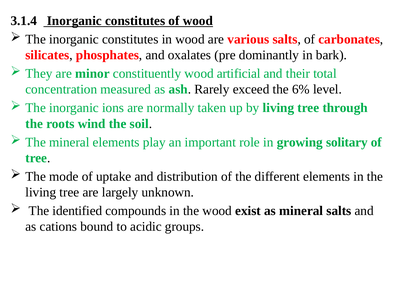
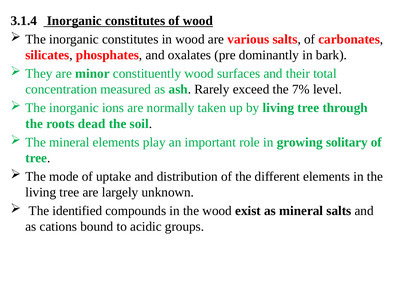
artificial: artificial -> surfaces (239, 74)
6%: 6% -> 7% (301, 89)
wind: wind -> dead (92, 124)
